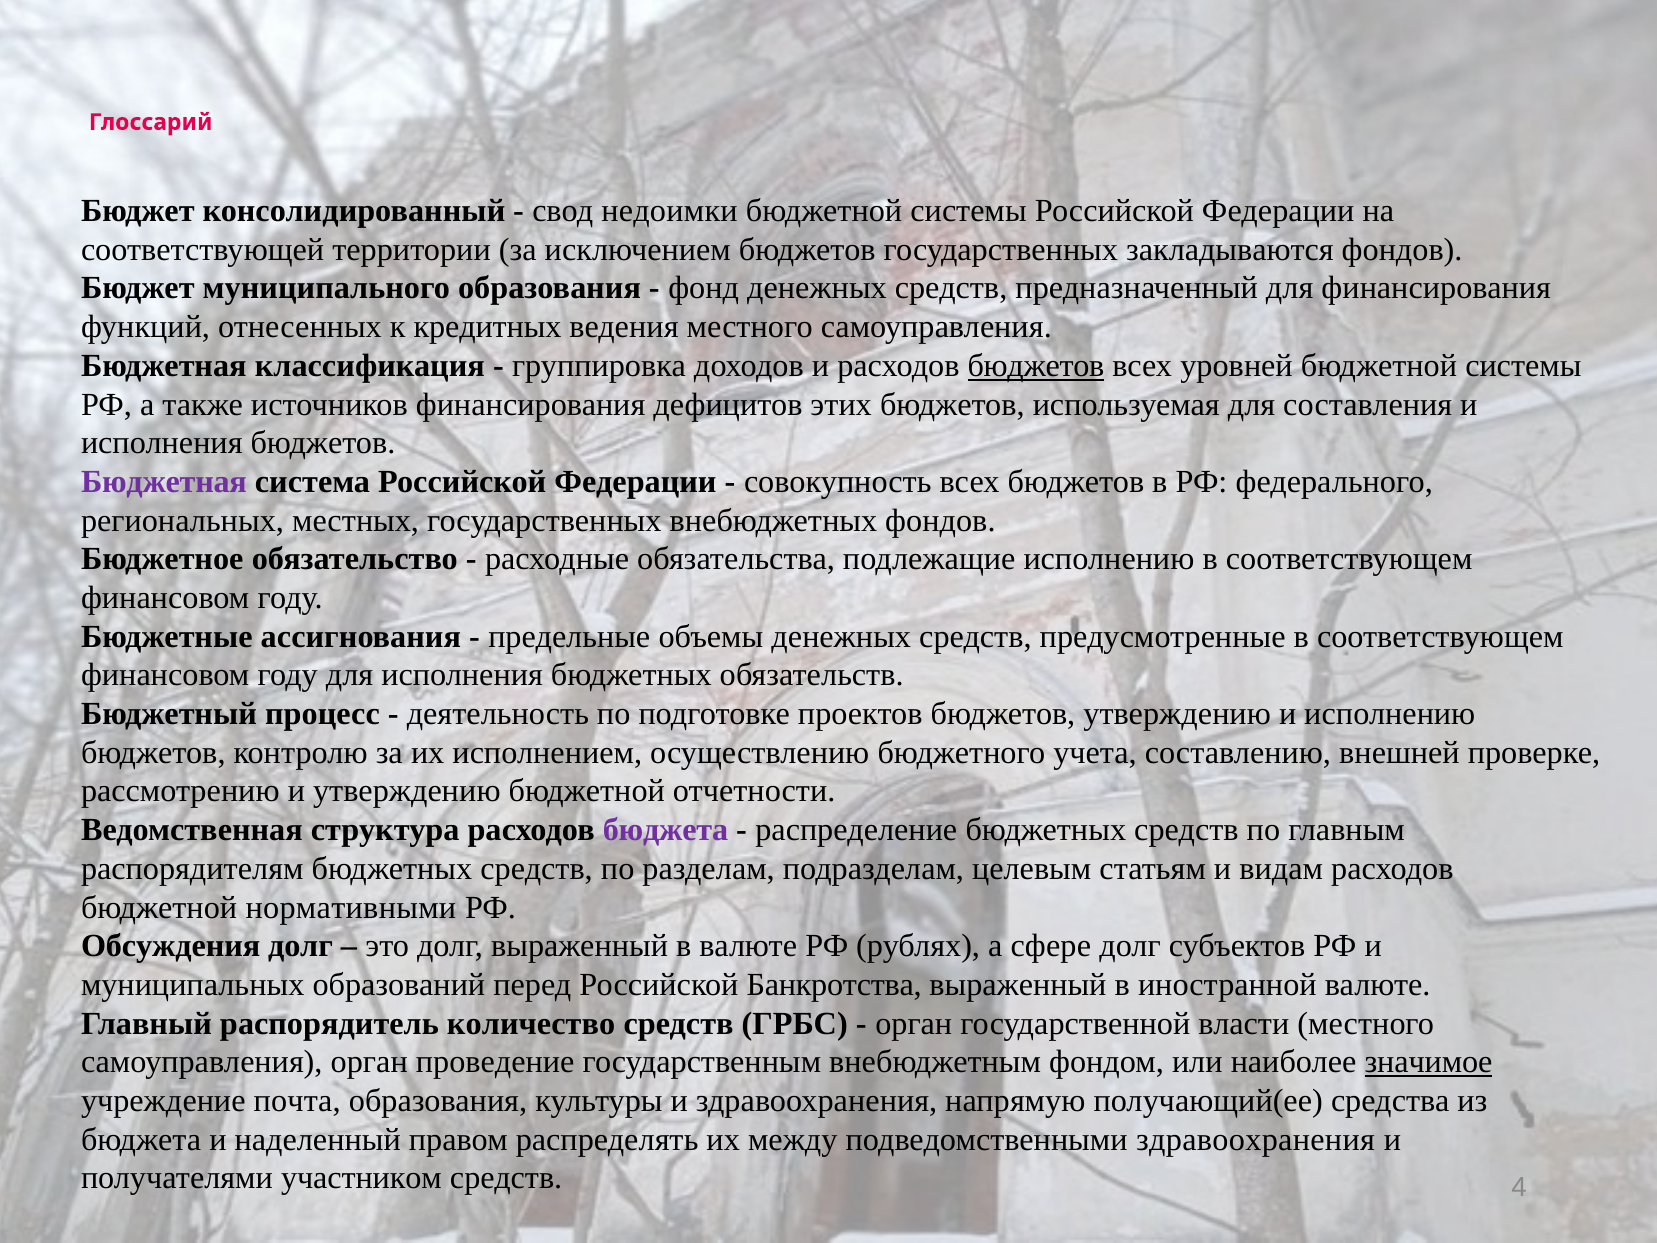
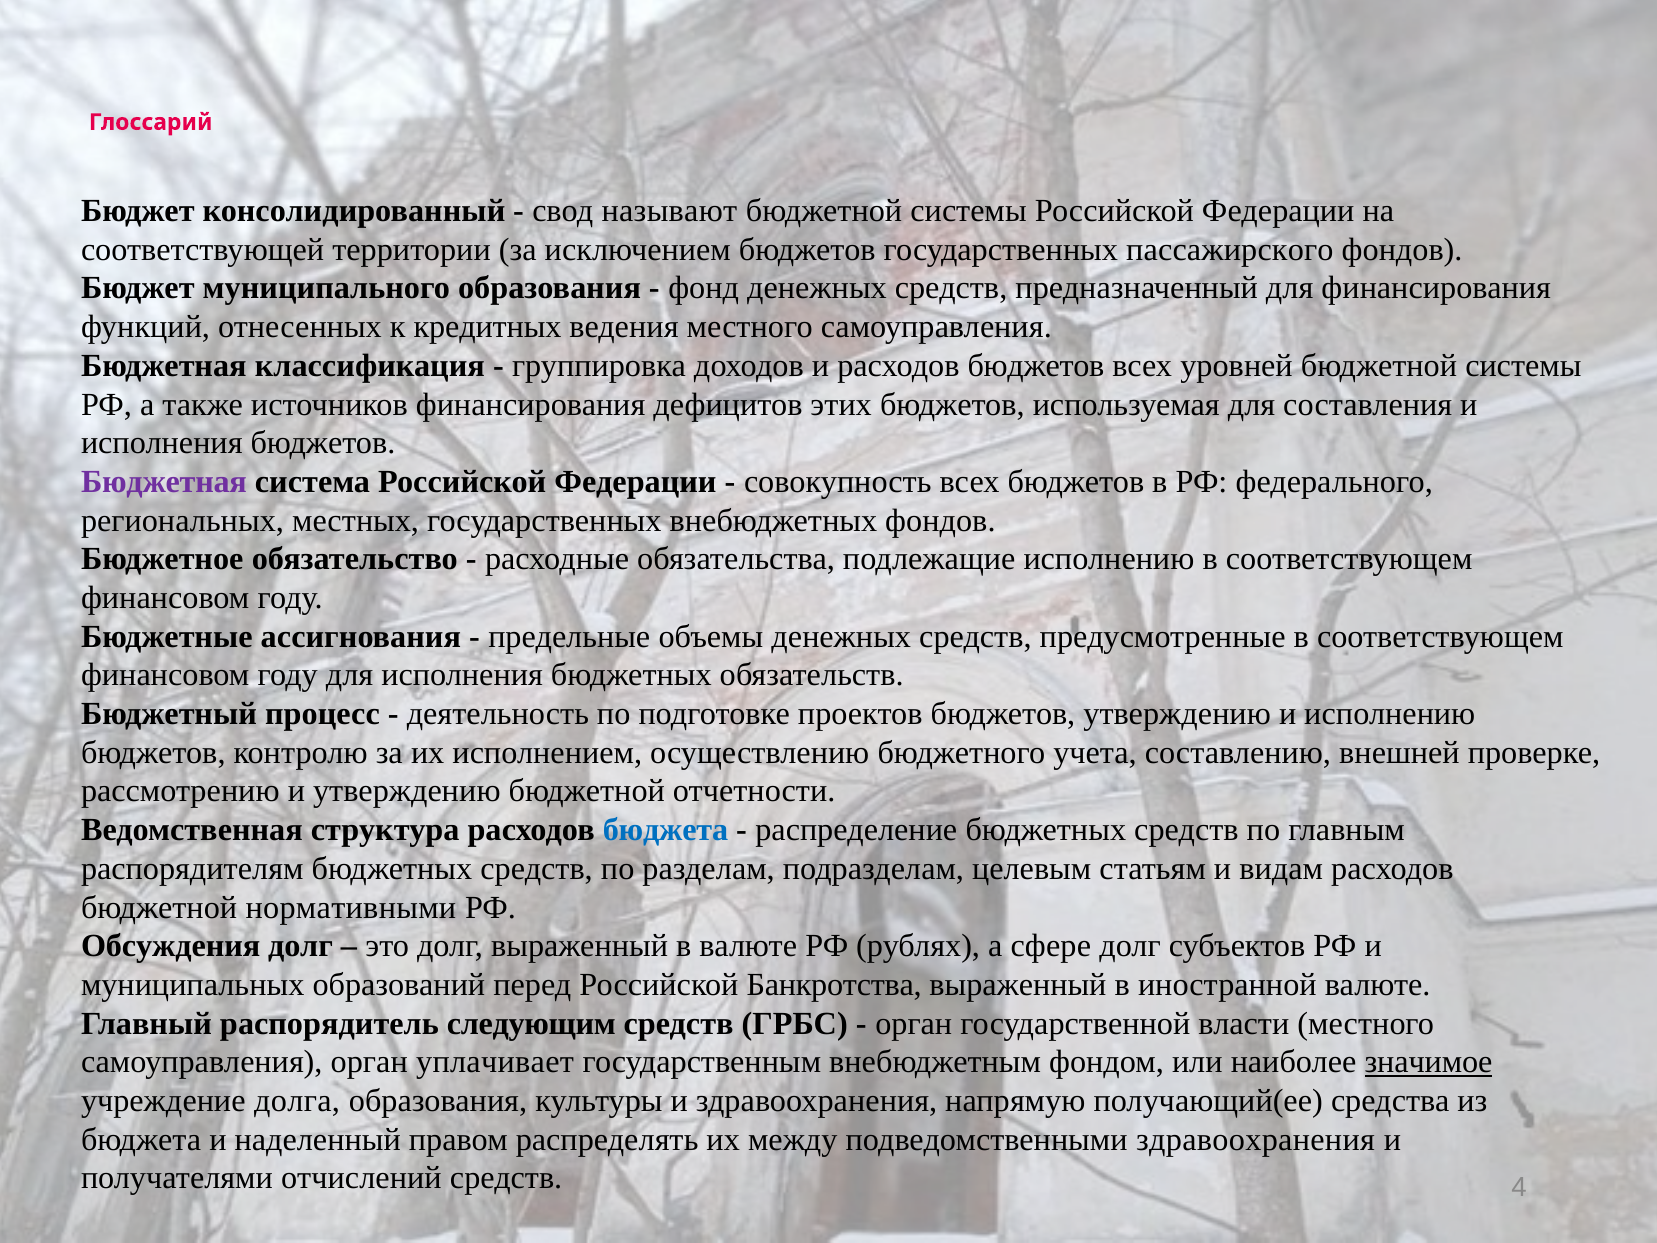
недоимки: недоимки -> называют (669, 211)
закладываются: закладываются -> пассажирского (1230, 250)
бюджетов underline: present -> none (1036, 366)
бюджета colour: purple -> blue (665, 830)
количество: количество -> следующим (531, 1023)
проведение: проведение -> уплачивает (495, 1062)
почта: почта -> долга (297, 1101)
участником: участником -> отчислений (361, 1178)
